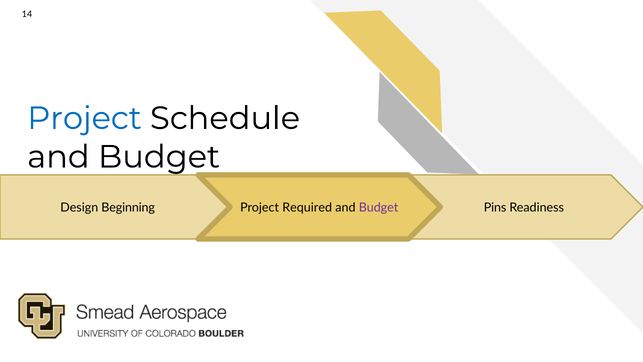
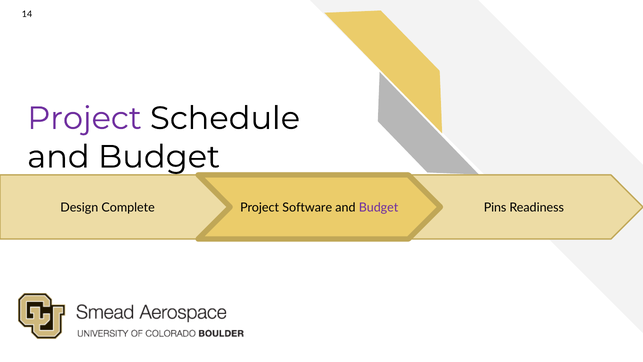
Project colour: blue -> purple (85, 118)
Beginning: Beginning -> Complete (128, 208)
Required: Required -> Software (307, 208)
